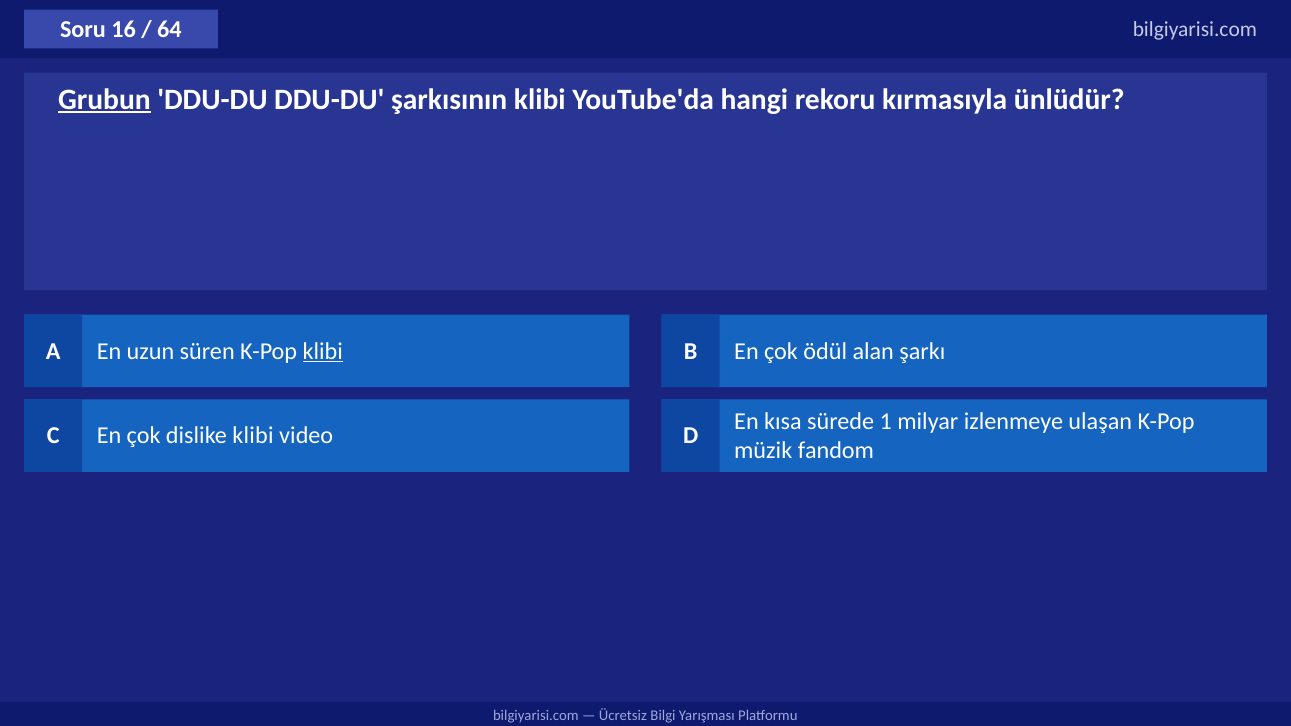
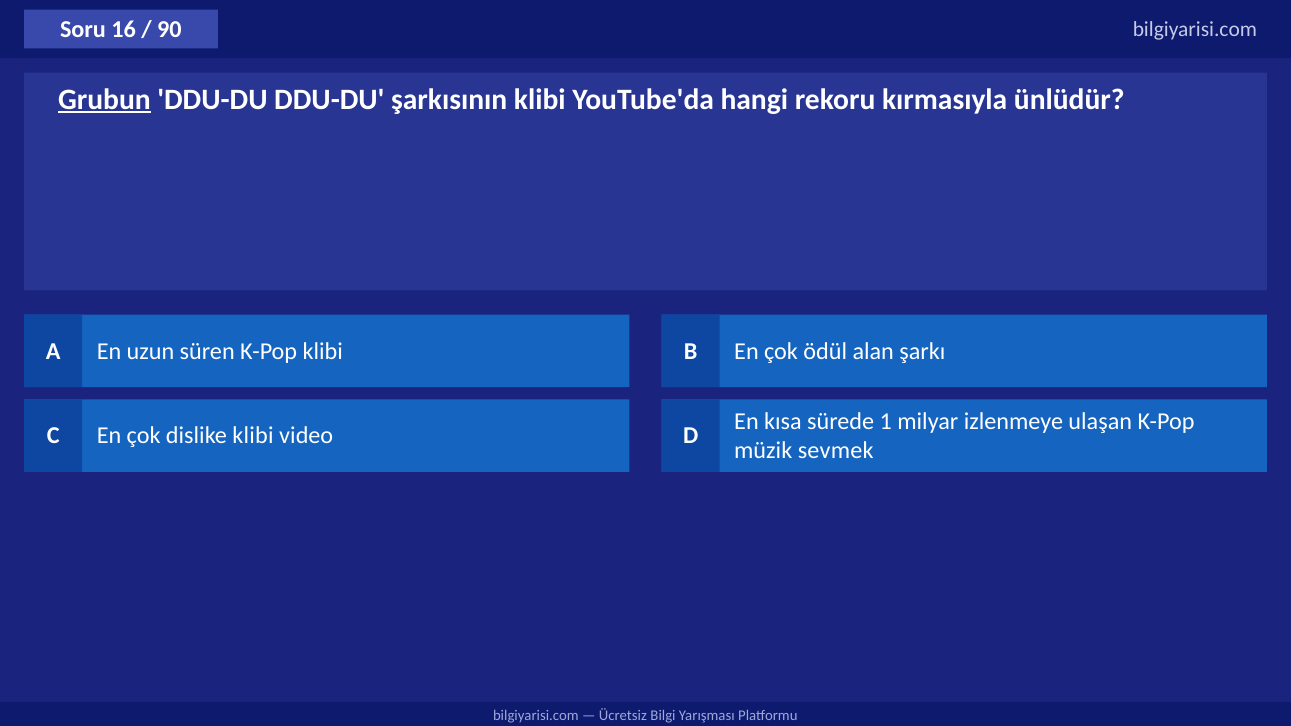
64: 64 -> 90 (169, 30)
klibi underline: present -> none (323, 351)
fandom: fandom -> sevmek (836, 451)
